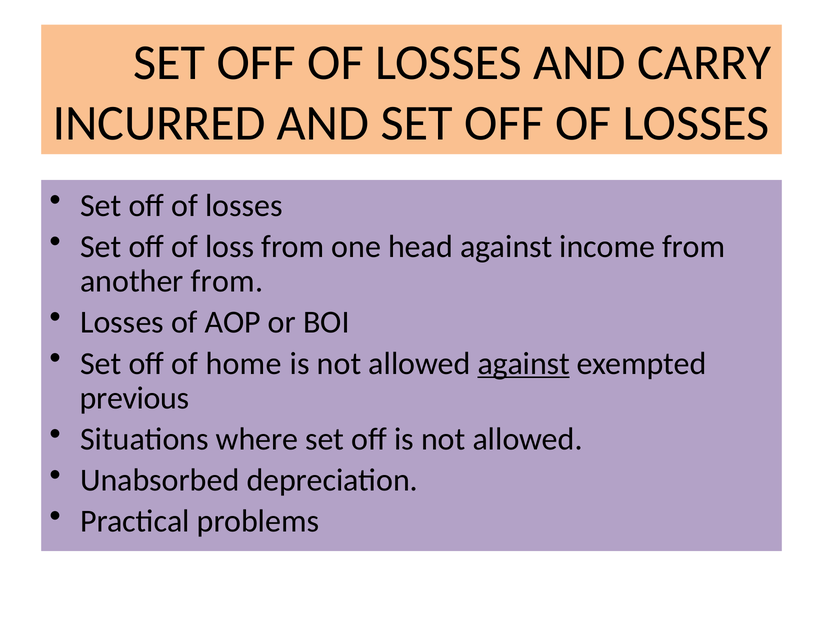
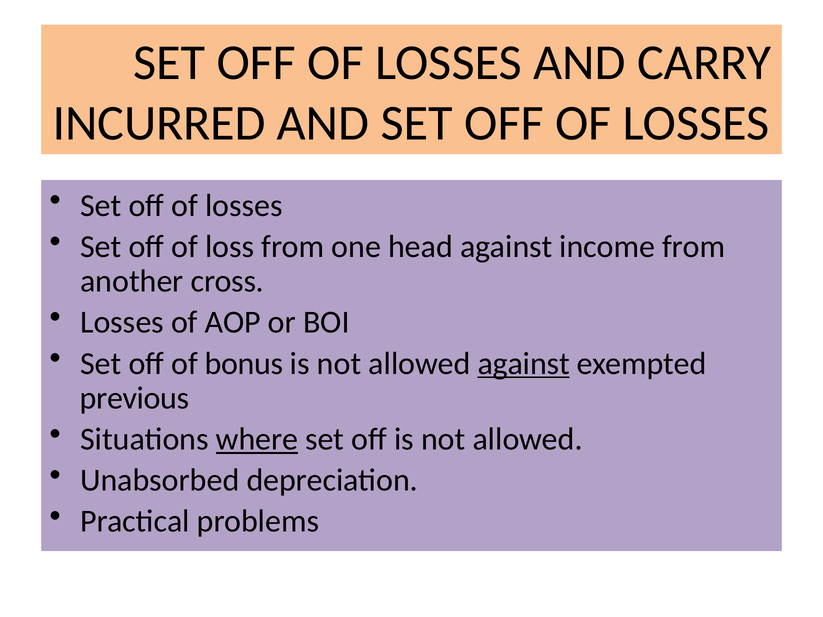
another from: from -> cross (227, 281)
home: home -> bonus (244, 364)
where underline: none -> present (257, 439)
